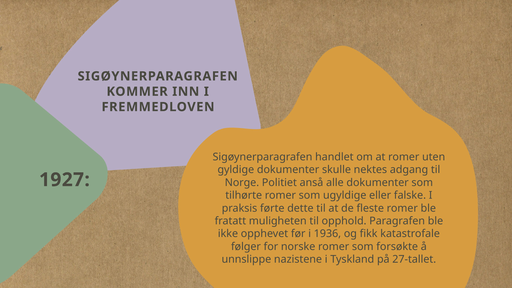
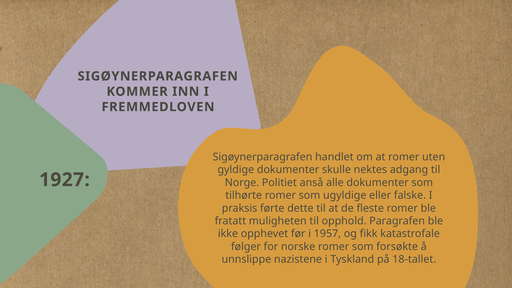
1936: 1936 -> 1957 (327, 234)
27-tallet: 27-tallet -> 18-tallet (414, 259)
